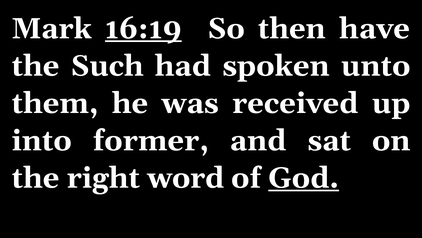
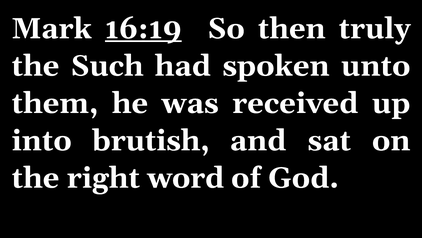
have: have -> truly (375, 29)
former: former -> brutish (151, 140)
God underline: present -> none (304, 178)
